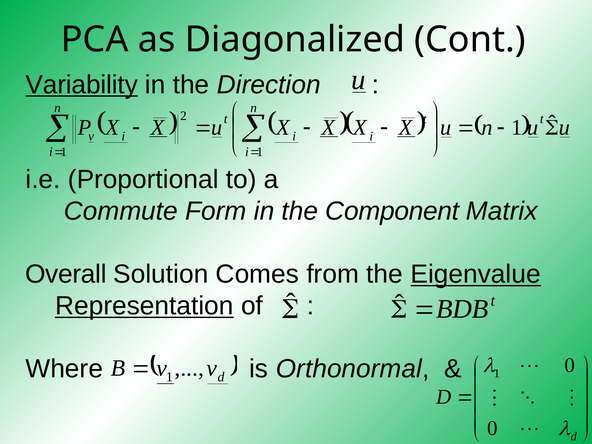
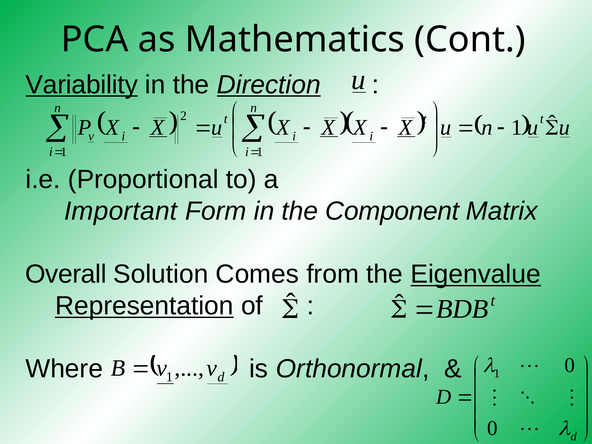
Diagonalized: Diagonalized -> Mathematics (295, 40)
Direction underline: none -> present (269, 85)
Commute: Commute -> Important (121, 211)
